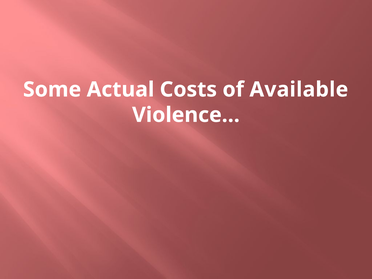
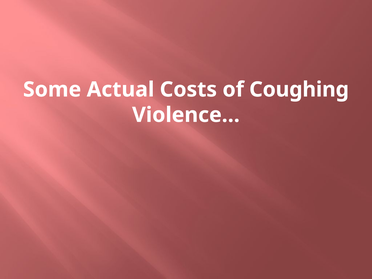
Available: Available -> Coughing (299, 90)
